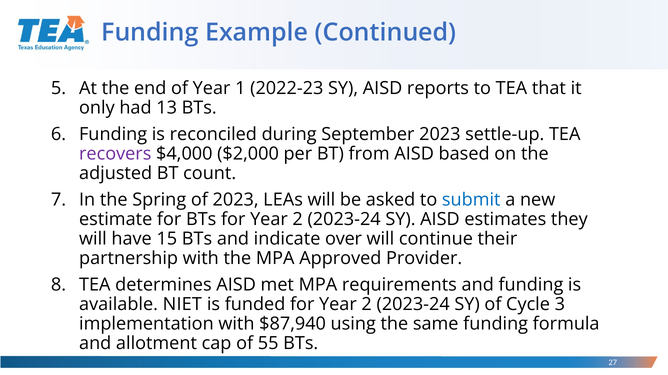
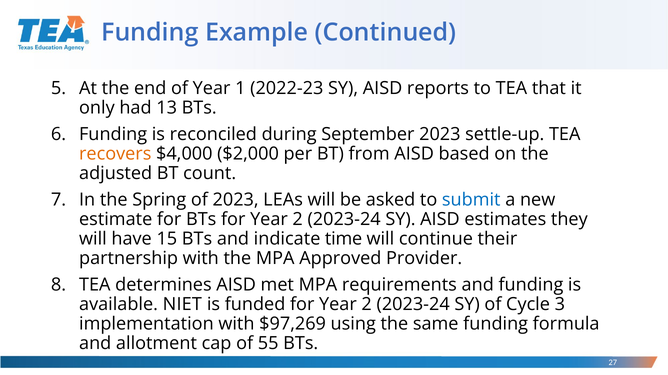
recovers colour: purple -> orange (115, 154)
over: over -> time (344, 239)
$87,940: $87,940 -> $97,269 (293, 324)
